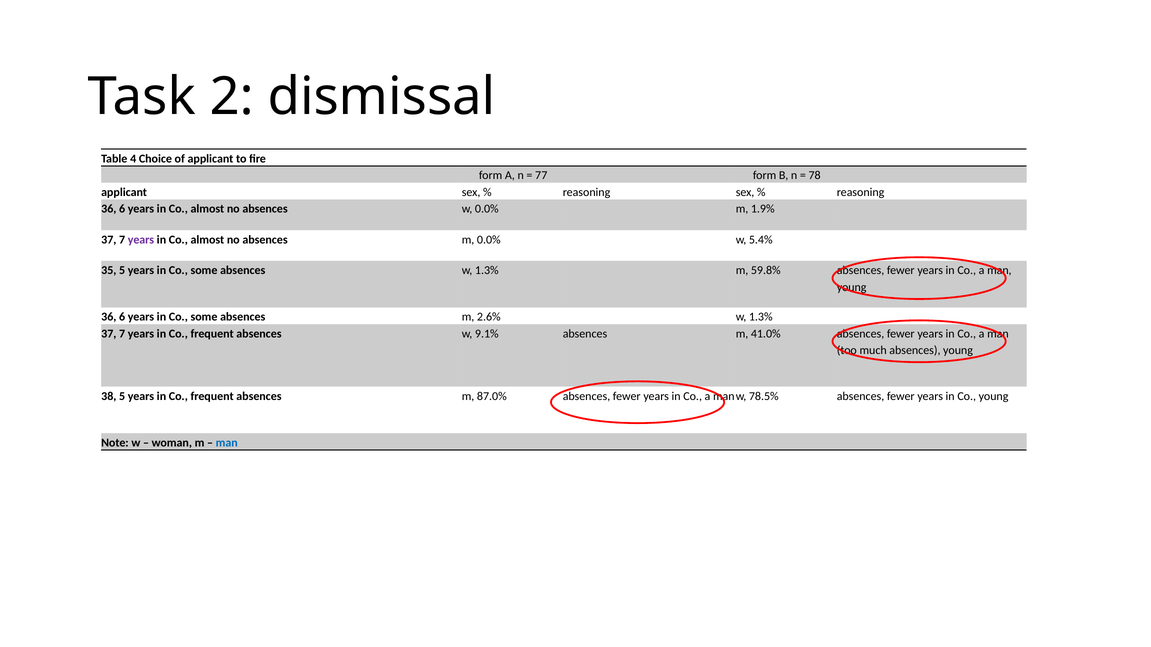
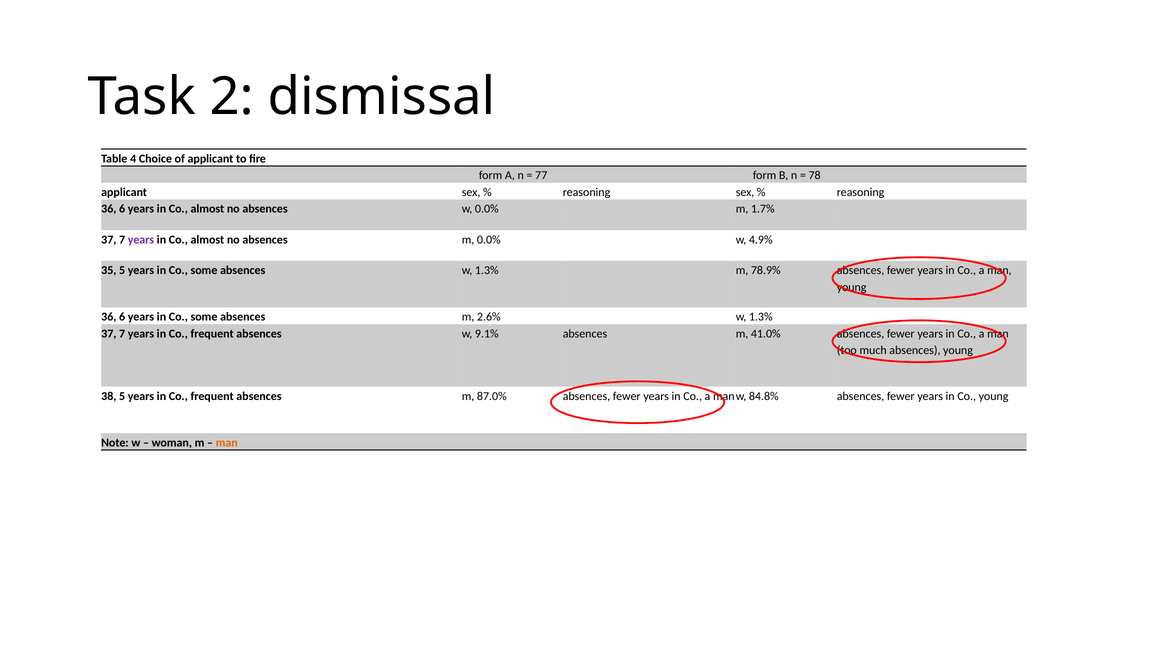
1.9%: 1.9% -> 1.7% (763, 209)
5.4%: 5.4% -> 4.9% (761, 240)
59.8%: 59.8% -> 78.9% (766, 271)
78.5%: 78.5% -> 84.8% (764, 396)
man colour: blue -> orange (227, 443)
